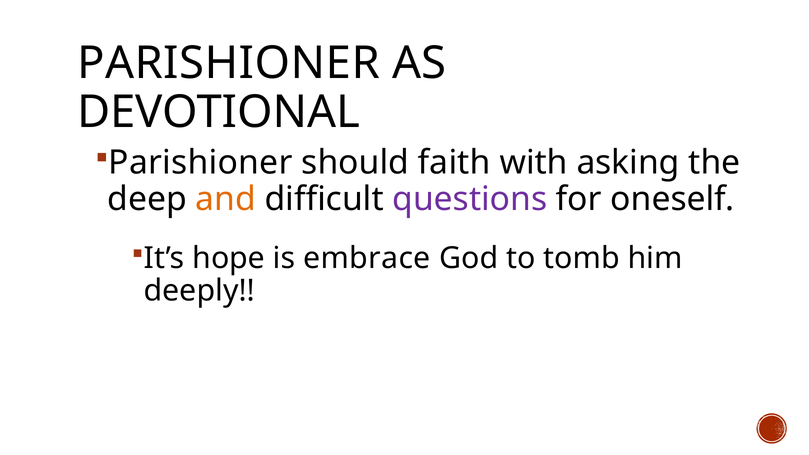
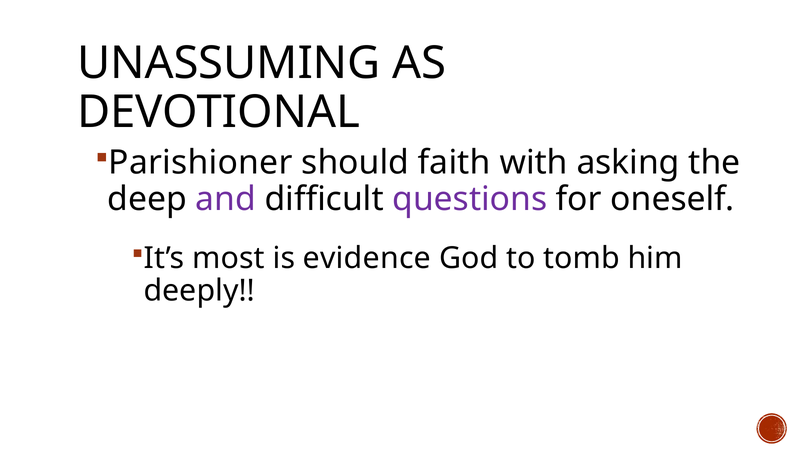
PARISHIONER: PARISHIONER -> UNASSUMING (229, 63)
and colour: orange -> purple (226, 199)
hope: hope -> most (229, 258)
embrace: embrace -> evidence (367, 258)
